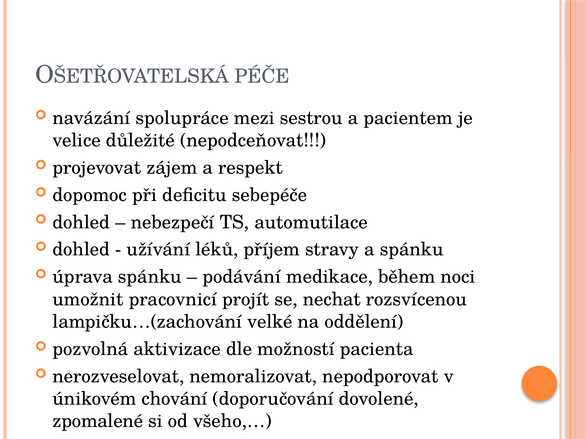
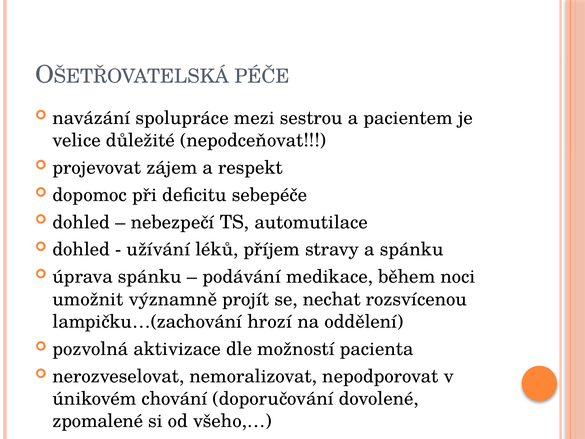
pracovnicí: pracovnicí -> významně (173, 299)
velké: velké -> hrozí (270, 321)
